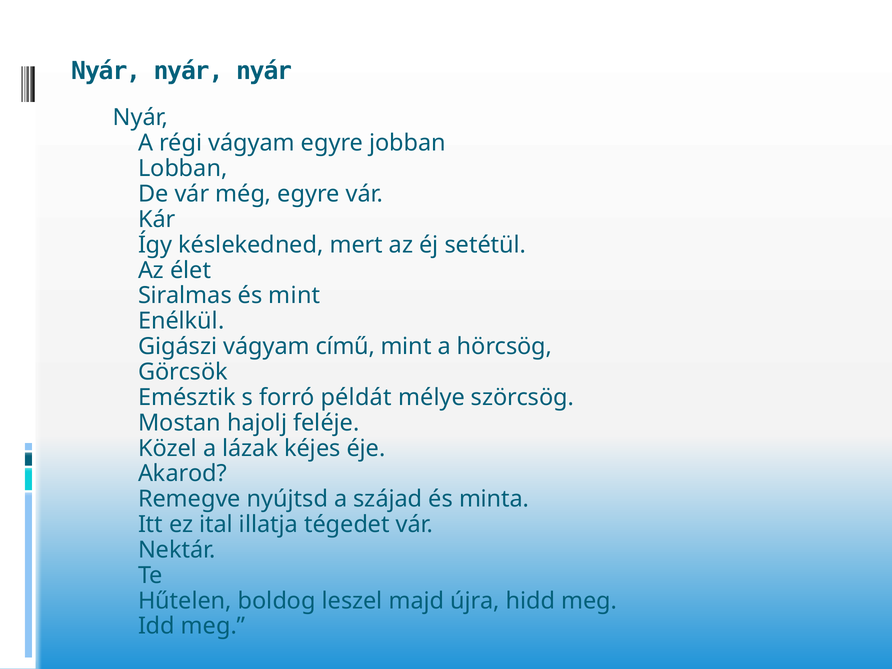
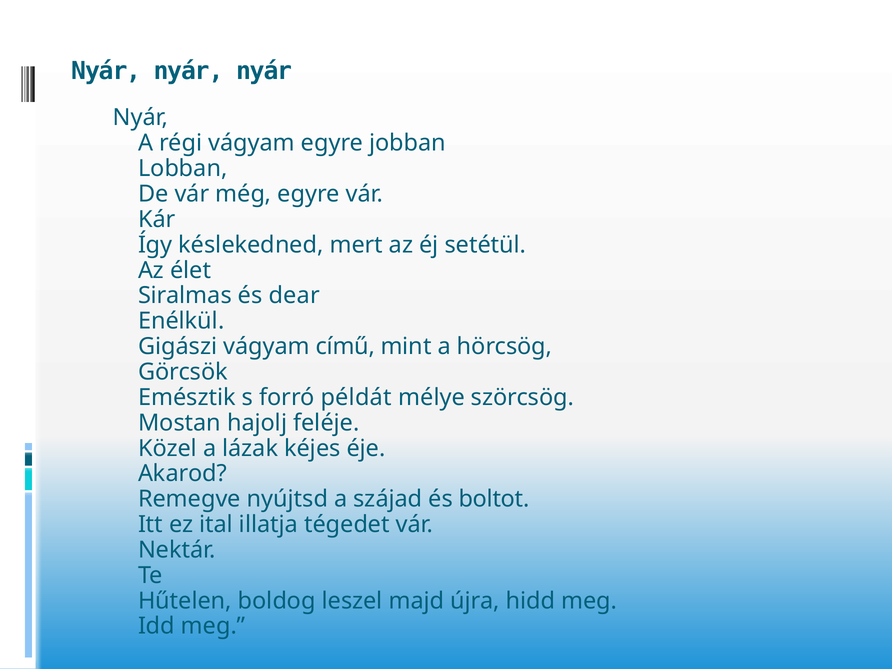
és mint: mint -> dear (294, 296)
minta: minta -> boltot (494, 499)
